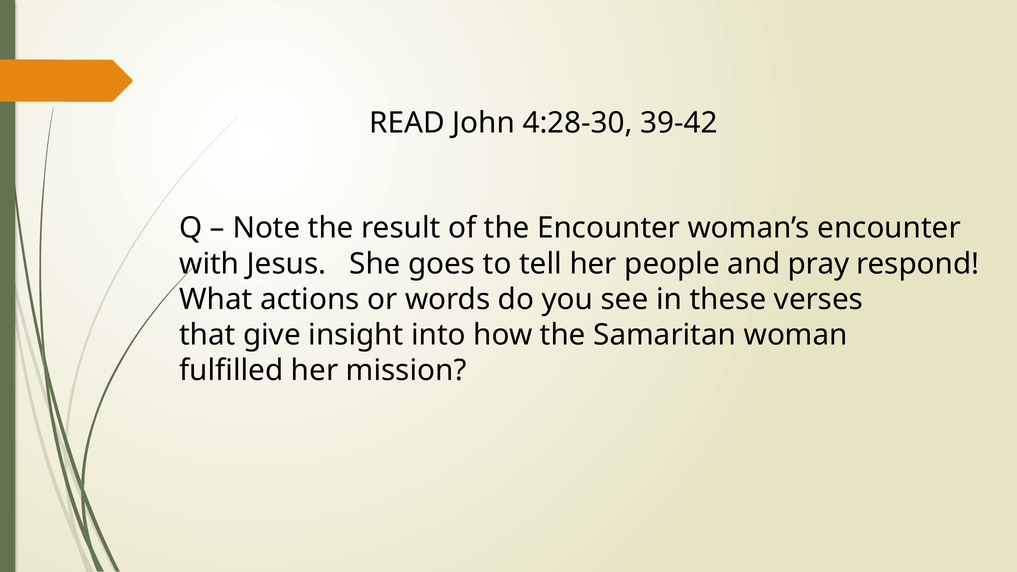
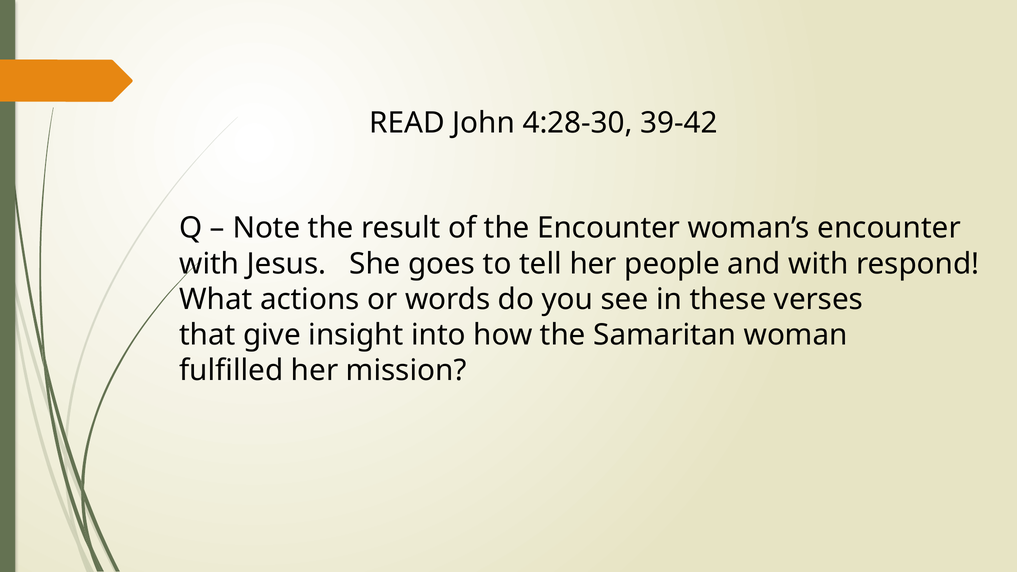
and pray: pray -> with (818, 264)
